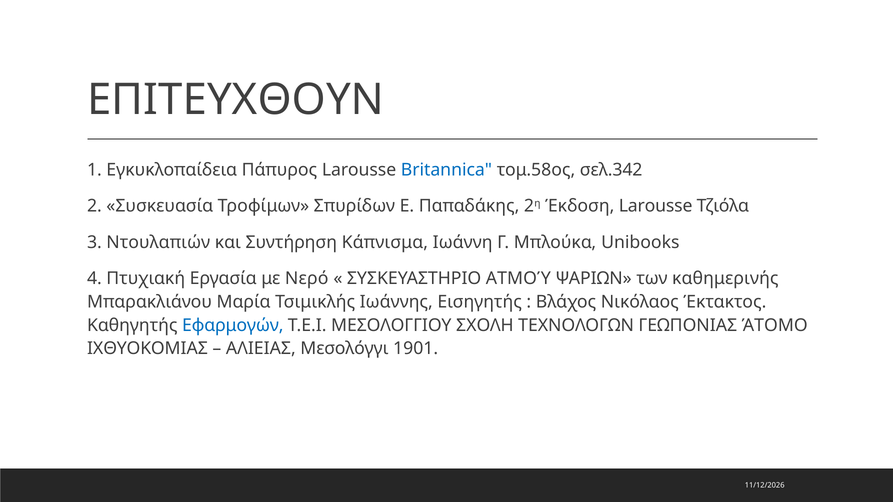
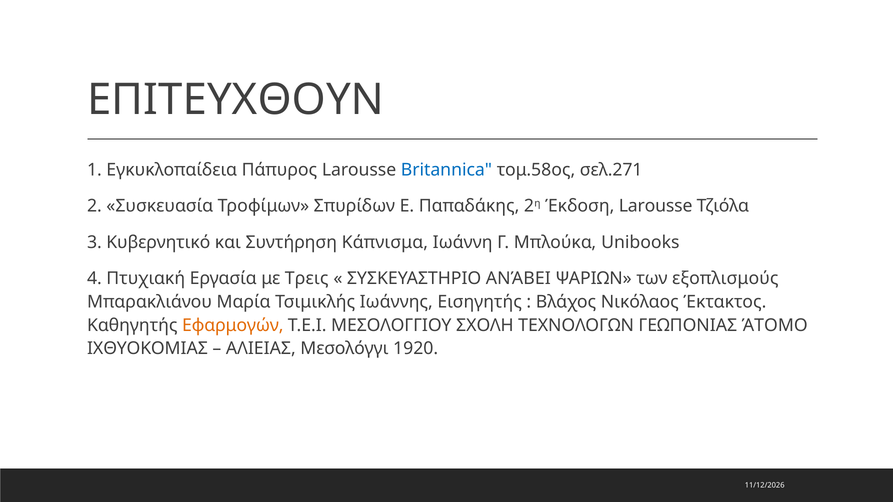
σελ.342: σελ.342 -> σελ.271 (611, 170)
Ντουλαπιών: Ντουλαπιών -> Κυβερνητικό (158, 242)
Νερό: Νερό -> Τρεις (307, 279)
ΑΤΜΟΎ: ΑΤΜΟΎ -> ΑΝΆΒΕΙ (518, 279)
καθημερινής: καθημερινής -> εξοπλισμούς (725, 279)
Εφαρμογών colour: blue -> orange (233, 325)
1901: 1901 -> 1920 (416, 349)
